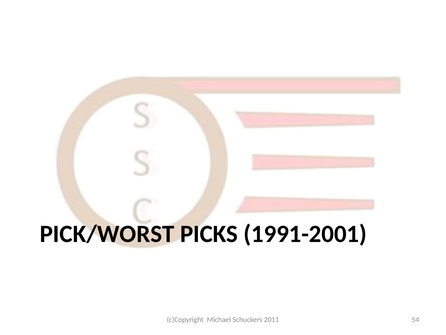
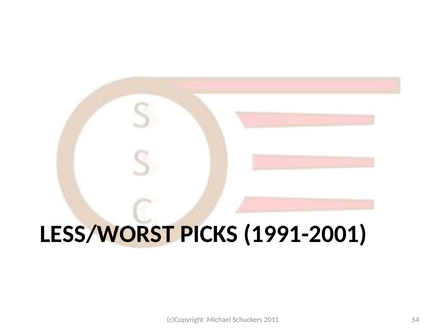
PICK/WORST: PICK/WORST -> LESS/WORST (107, 234)
